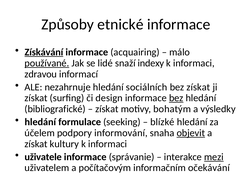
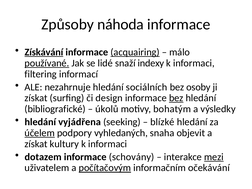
etnické: etnické -> náhoda (121, 24)
acquairing underline: none -> present (135, 52)
zdravou: zdravou -> filtering (41, 74)
bez získat: získat -> osoby (198, 87)
získat: získat -> úkolů (107, 109)
formulace: formulace -> vyjádřena (80, 122)
účelem underline: none -> present (40, 133)
informování: informování -> vyhledaných (121, 133)
objevit underline: present -> none (191, 133)
uživatele: uživatele -> dotazem (43, 157)
správanie: správanie -> schovány (132, 157)
počítačovým underline: none -> present (105, 168)
